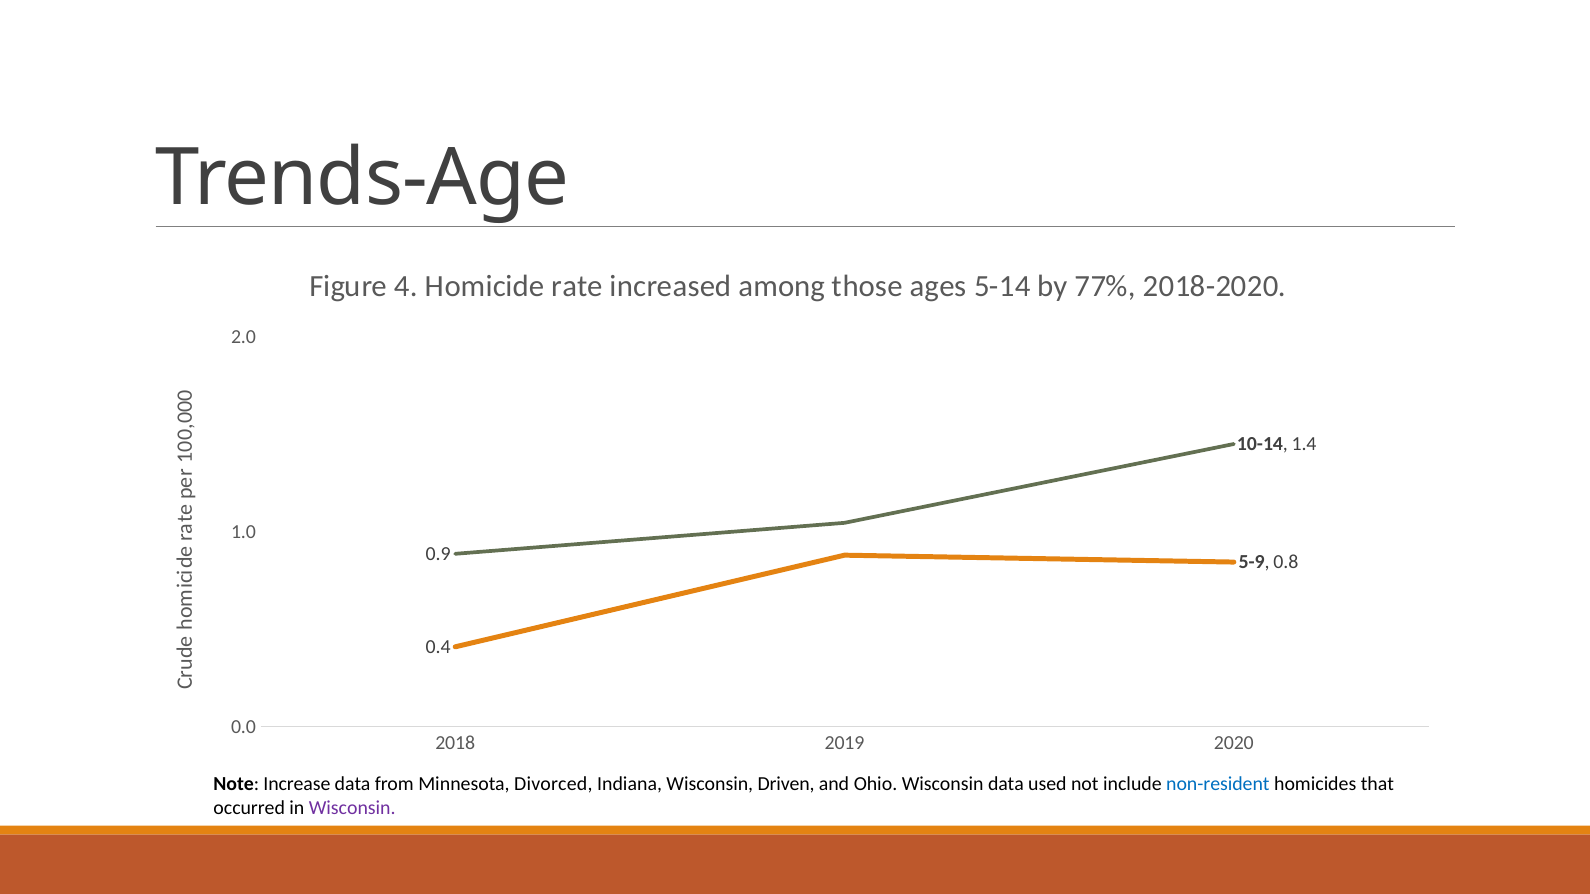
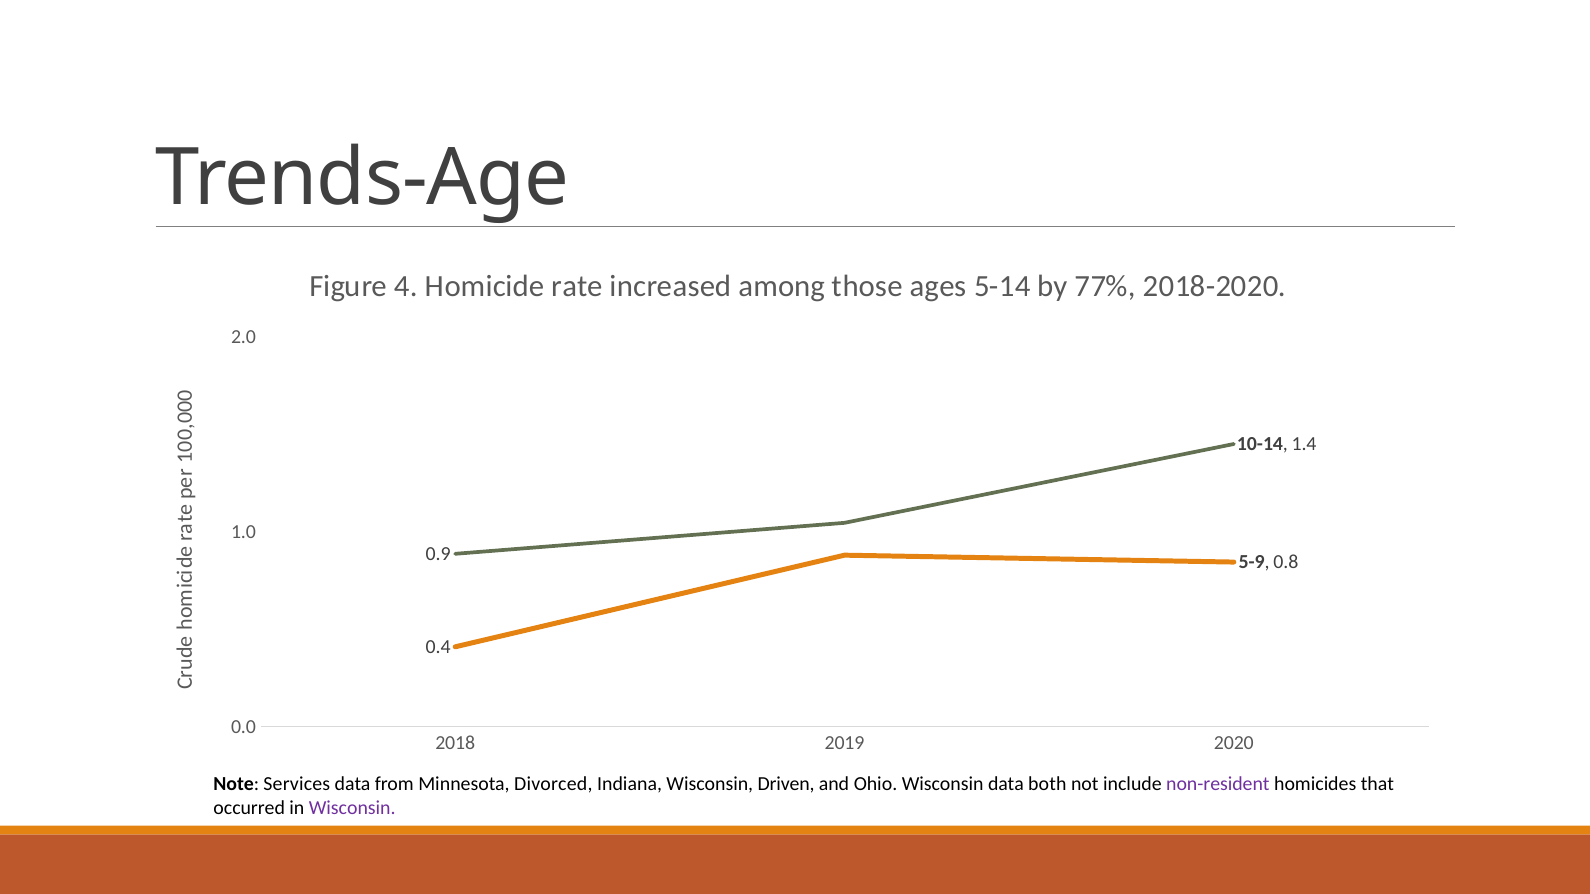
Increase: Increase -> Services (297, 785)
used: used -> both (1047, 785)
non-resident colour: blue -> purple (1218, 785)
